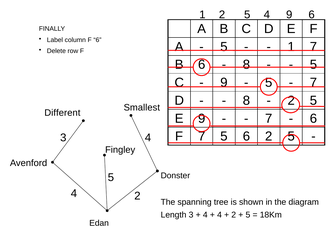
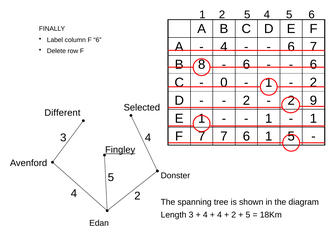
2 9: 9 -> 5 (289, 15)
5: 5 -> 4 (224, 47)
1: 1 -> 6 (291, 47)
B 6: 6 -> 8 (202, 65)
8: 8 -> 6 (246, 65)
5: 5 -> 6 (314, 65)
9: 9 -> 0 (224, 83)
5: 5 -> 1 (269, 83)
7: 7 -> 2 (314, 83)
8: 8 -> 2 (246, 101)
5: 5 -> 9 (314, 101)
Smallest: Smallest -> Selected (142, 107)
E 9: 9 -> 1 (202, 118)
7: 7 -> 1 (269, 118)
6: 6 -> 1 (314, 118)
7 5: 5 -> 7 (224, 136)
6 2: 2 -> 1 (269, 136)
Fingley underline: none -> present (120, 150)
